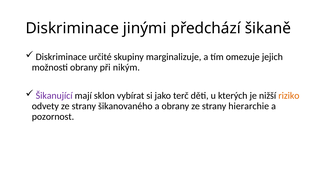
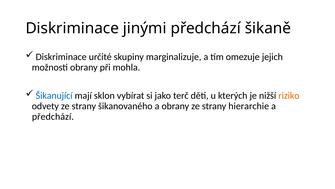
nikým: nikým -> mohla (126, 67)
Šikanující colour: purple -> blue (54, 95)
pozornost: pozornost -> předchází (53, 116)
